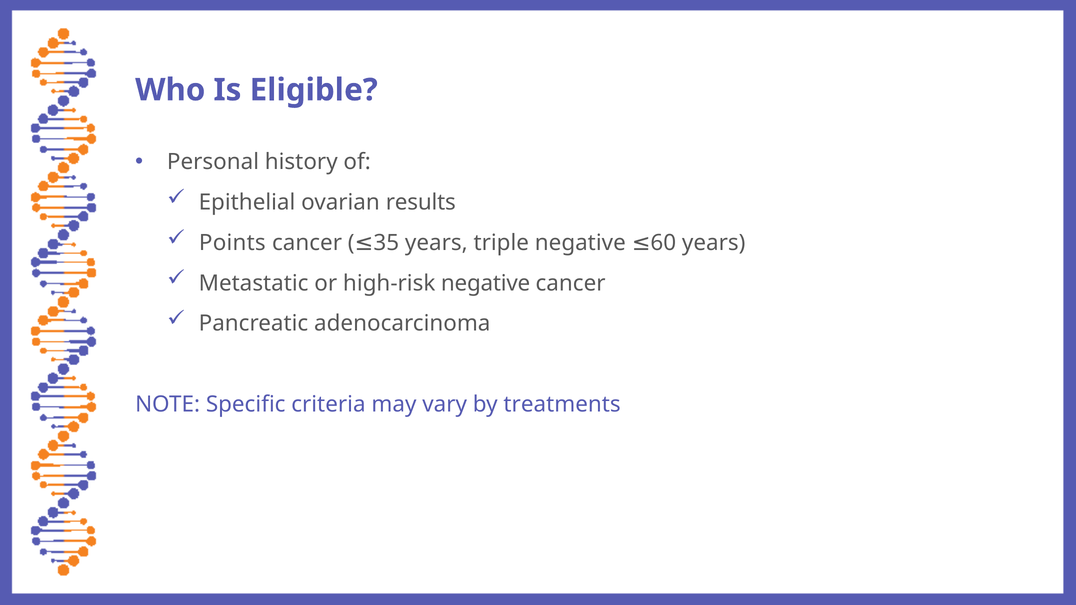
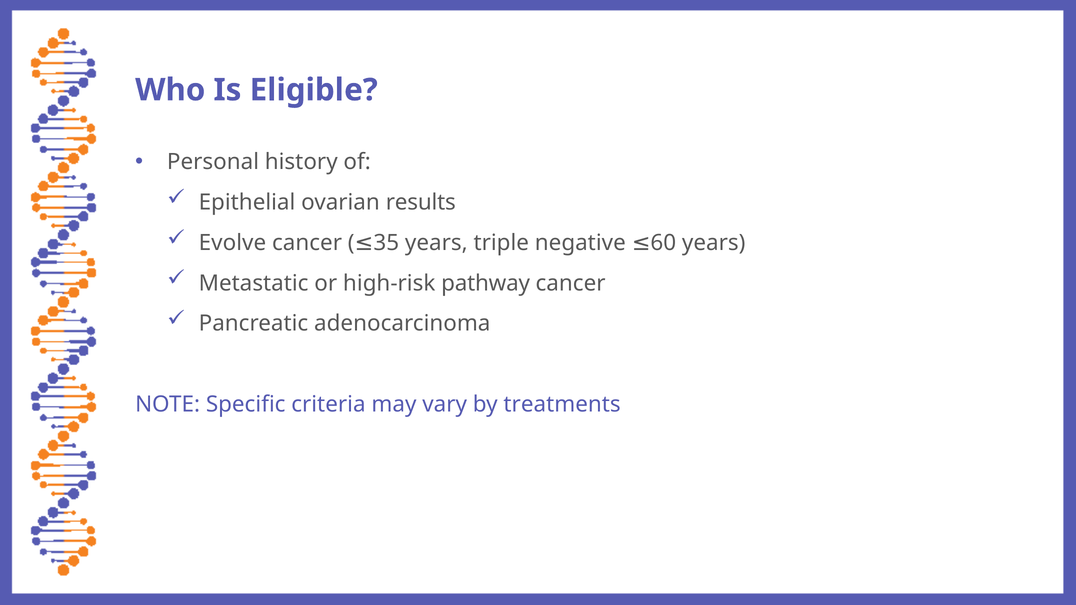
Points: Points -> Evolve (232, 243)
high-risk negative: negative -> pathway (486, 283)
